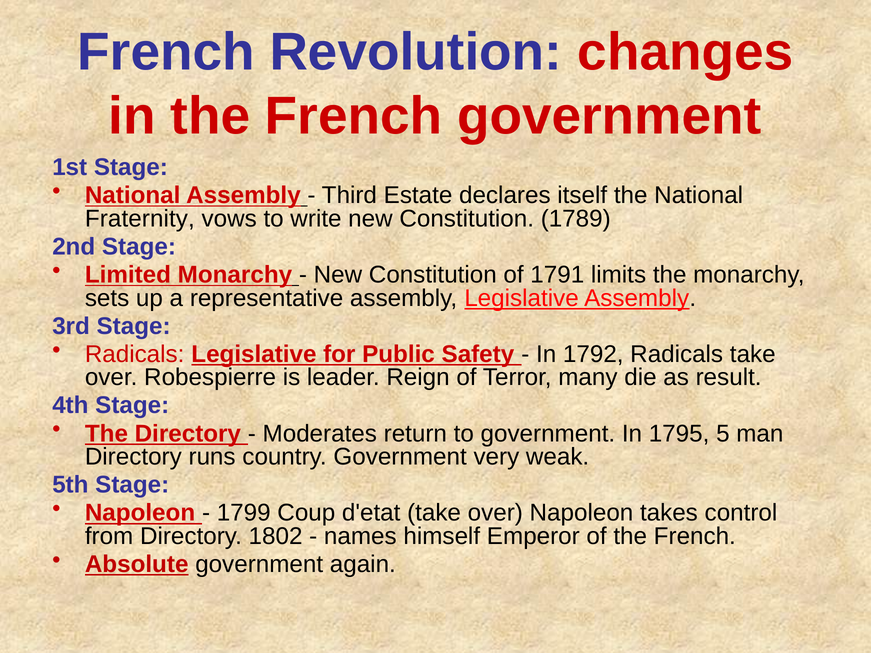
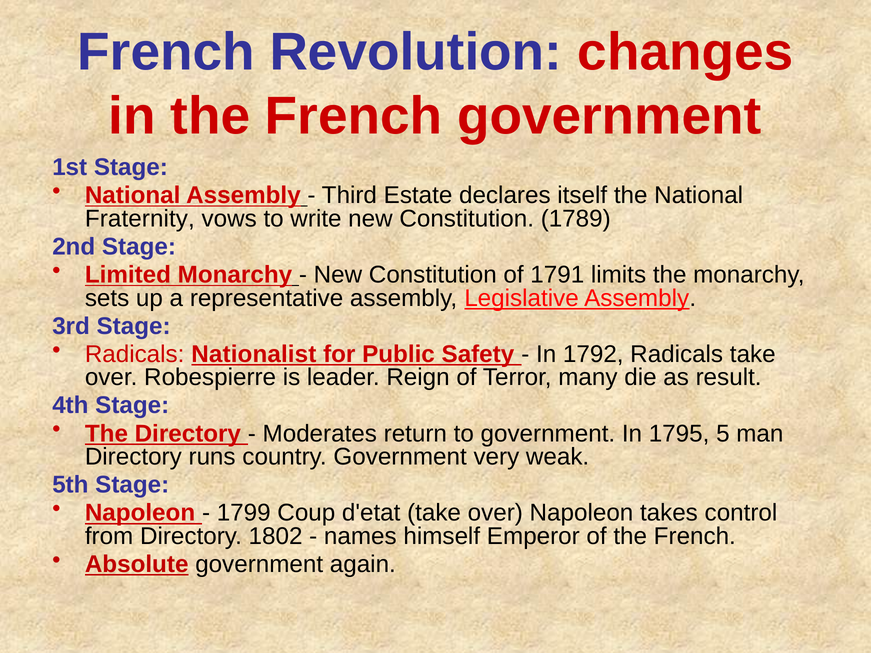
Radicals Legislative: Legislative -> Nationalist (254, 354)
